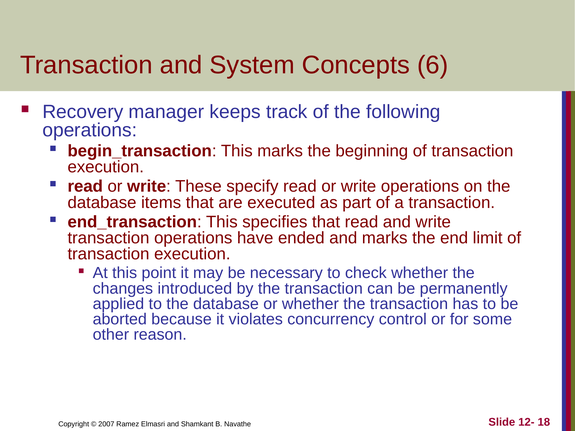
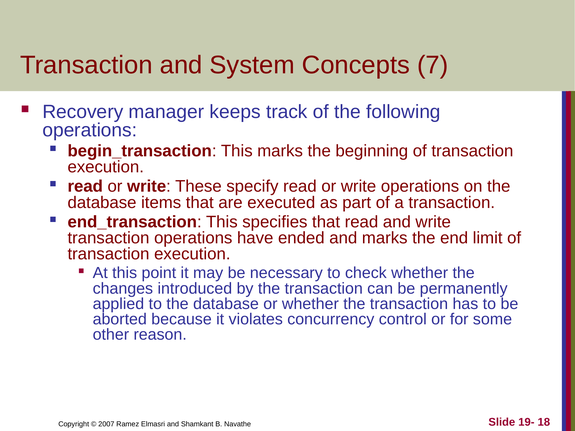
6: 6 -> 7 (433, 65)
12-: 12- -> 19- (526, 422)
